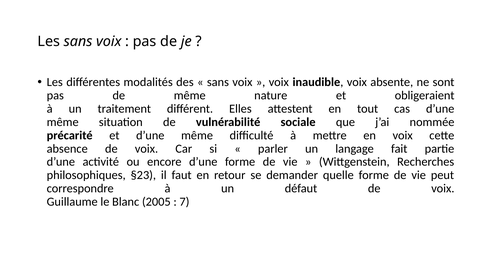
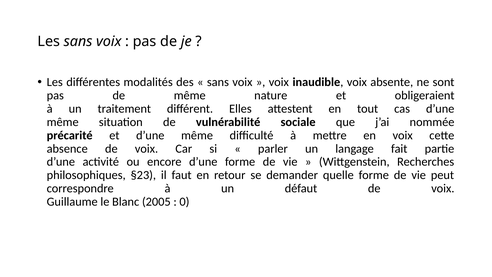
7: 7 -> 0 (184, 202)
